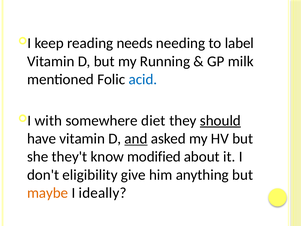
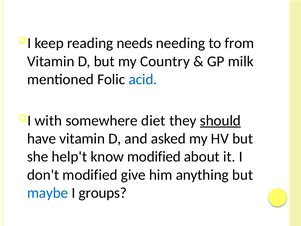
label: label -> from (239, 43)
Running: Running -> Country (165, 61)
and underline: present -> none (136, 139)
they't: they't -> help't (69, 157)
don't eligibility: eligibility -> modified (90, 175)
maybe colour: orange -> blue (48, 193)
ideally: ideally -> groups (103, 193)
